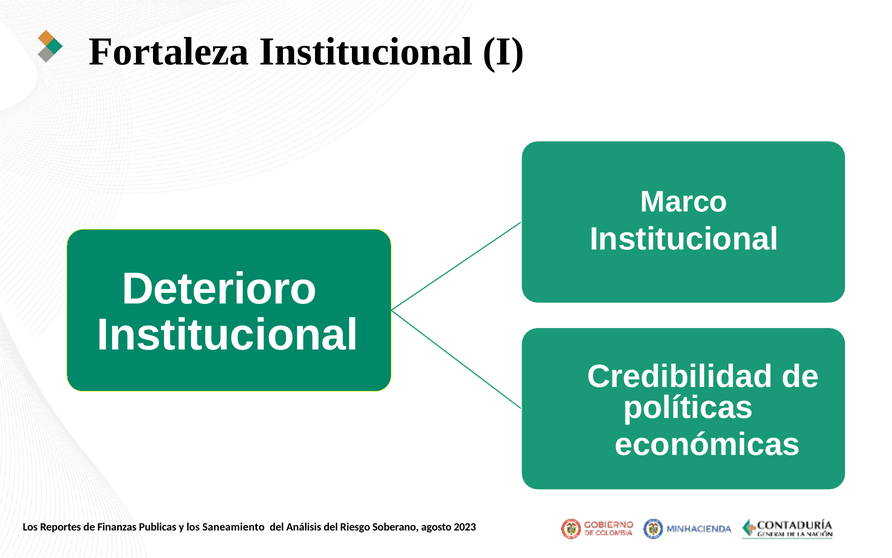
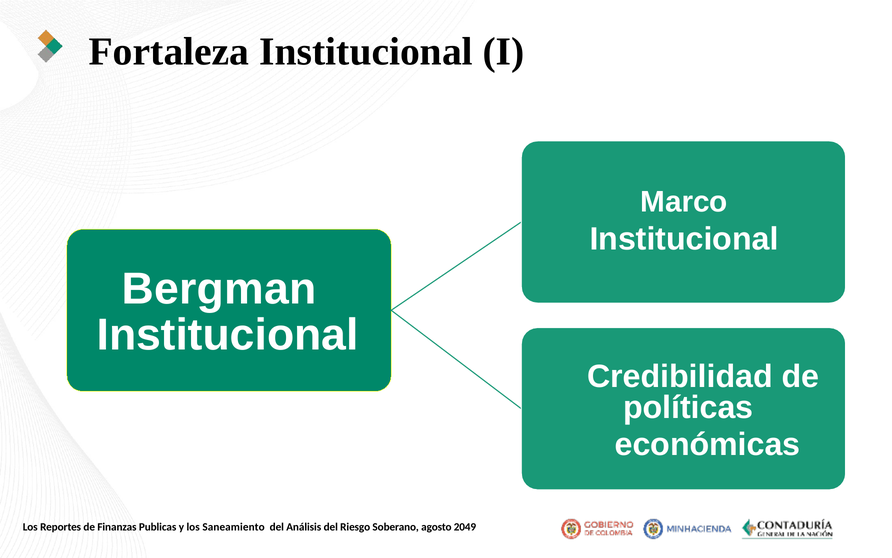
Deterioro: Deterioro -> Bergman (219, 289)
2023: 2023 -> 2049 (465, 527)
